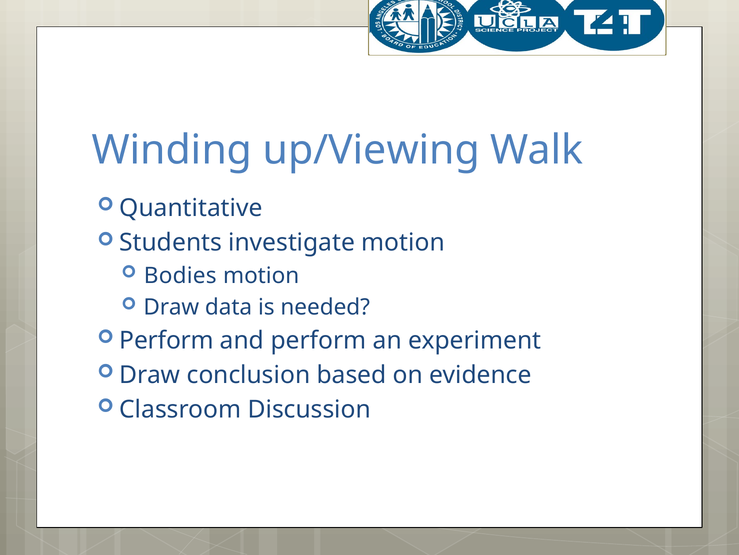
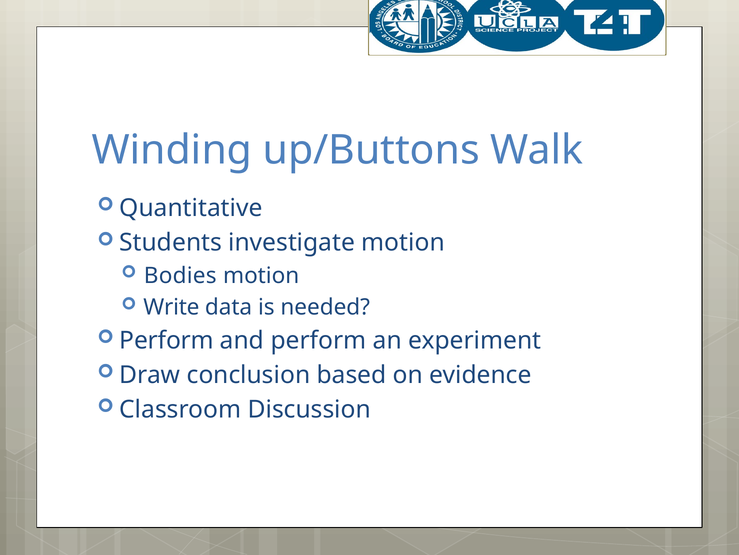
up/Viewing: up/Viewing -> up/Buttons (371, 150)
Draw: Draw -> Write (171, 307)
